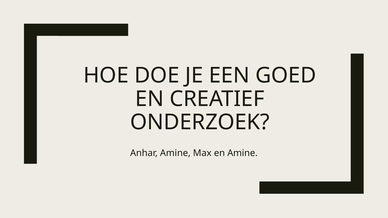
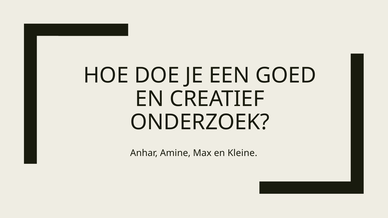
en Amine: Amine -> Kleine (242, 153)
